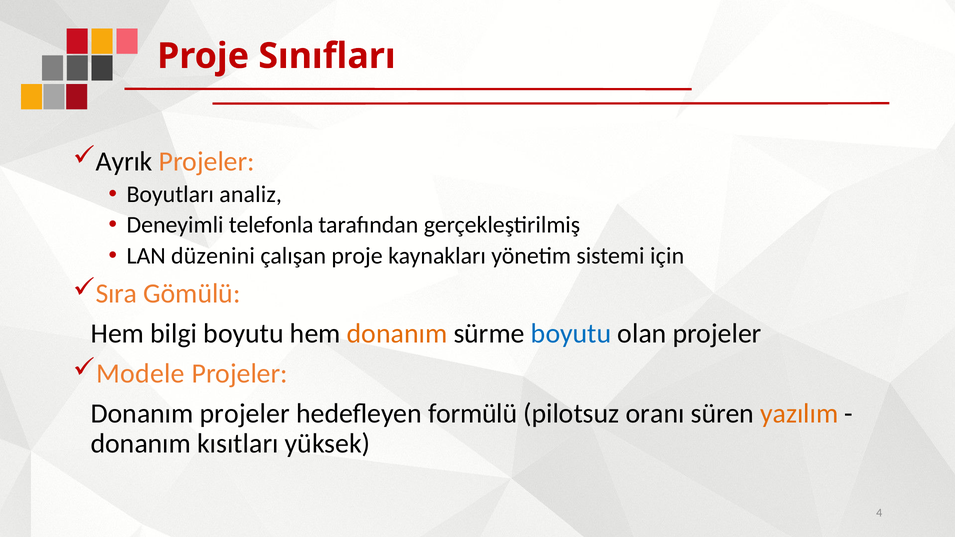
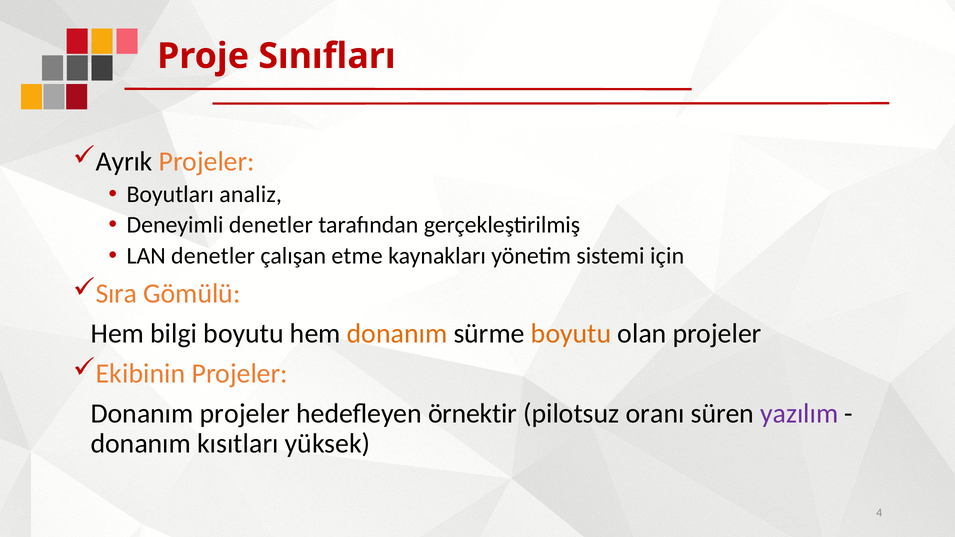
Deneyimli telefonla: telefonla -> denetler (271, 225)
LAN düzenini: düzenini -> denetler (213, 256)
çalışan proje: proje -> etme (357, 256)
boyutu colour: blue -> orange (571, 334)
Modele: Modele -> Ekibinin (141, 374)
formülü: formülü -> örnektir (473, 414)
yazılım colour: orange -> purple (799, 414)
